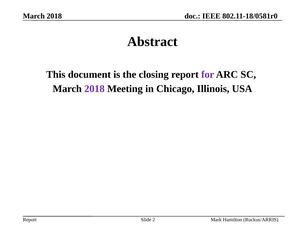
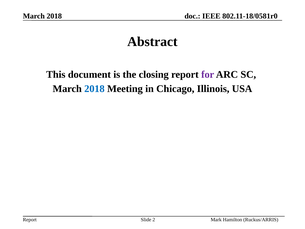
2018 colour: purple -> blue (94, 89)
